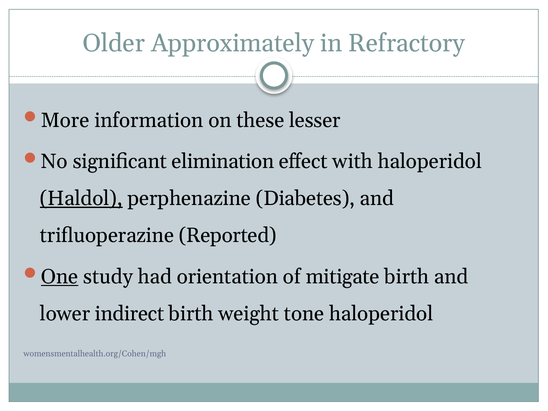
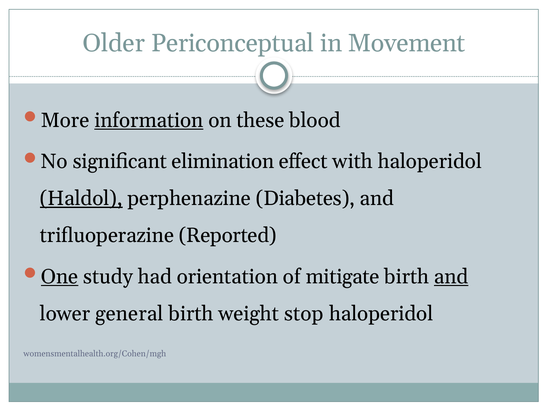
Approximately: Approximately -> Periconceptual (233, 43)
Refractory: Refractory -> Movement (407, 43)
information underline: none -> present (149, 120)
lesser: lesser -> blood (315, 120)
and underline: none -> present (451, 277)
indirect: indirect -> general (129, 314)
tone: tone -> stop (304, 314)
